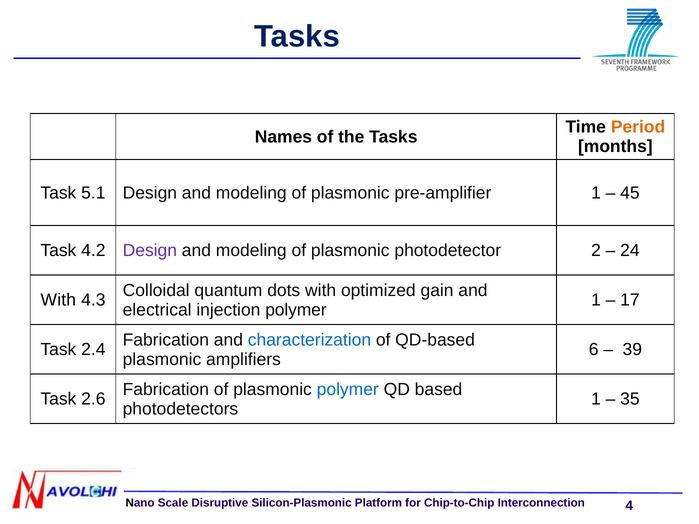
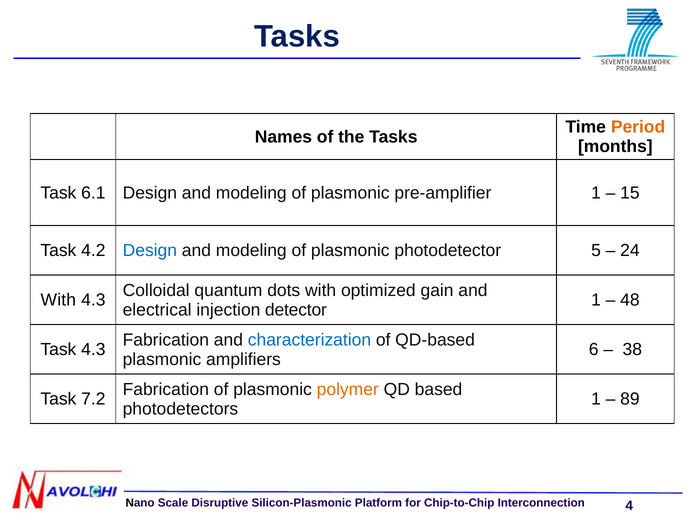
5.1: 5.1 -> 6.1 (93, 193)
45: 45 -> 15 (630, 193)
Design colour: purple -> blue (150, 251)
2: 2 -> 5 (596, 251)
17: 17 -> 48 (630, 300)
injection polymer: polymer -> detector (296, 310)
Task 2.4: 2.4 -> 4.3 (93, 350)
39: 39 -> 38 (632, 350)
polymer colour: blue -> orange (348, 390)
2.6: 2.6 -> 7.2 (93, 399)
35: 35 -> 89 (630, 399)
